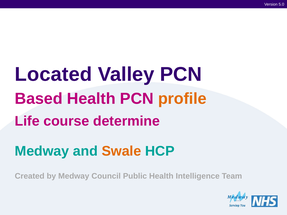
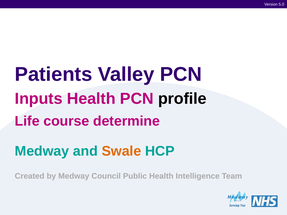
Located: Located -> Patients (54, 74)
Based: Based -> Inputs (39, 99)
profile colour: orange -> black (182, 99)
